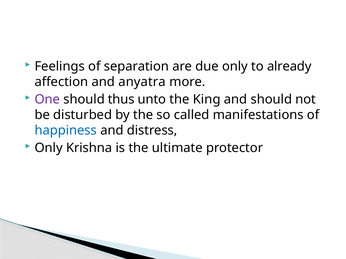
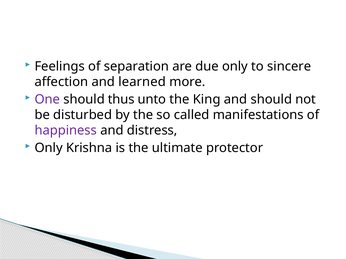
already: already -> sincere (289, 66)
anyatra: anyatra -> learned (142, 82)
happiness colour: blue -> purple (66, 131)
